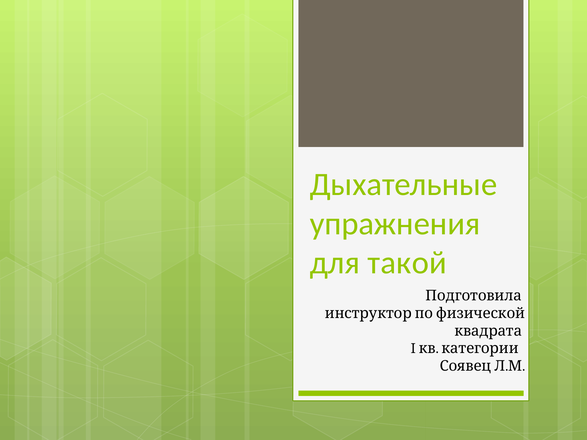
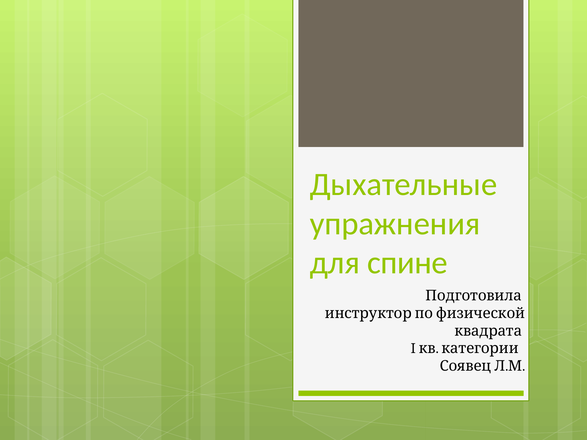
такой: такой -> спине (407, 263)
